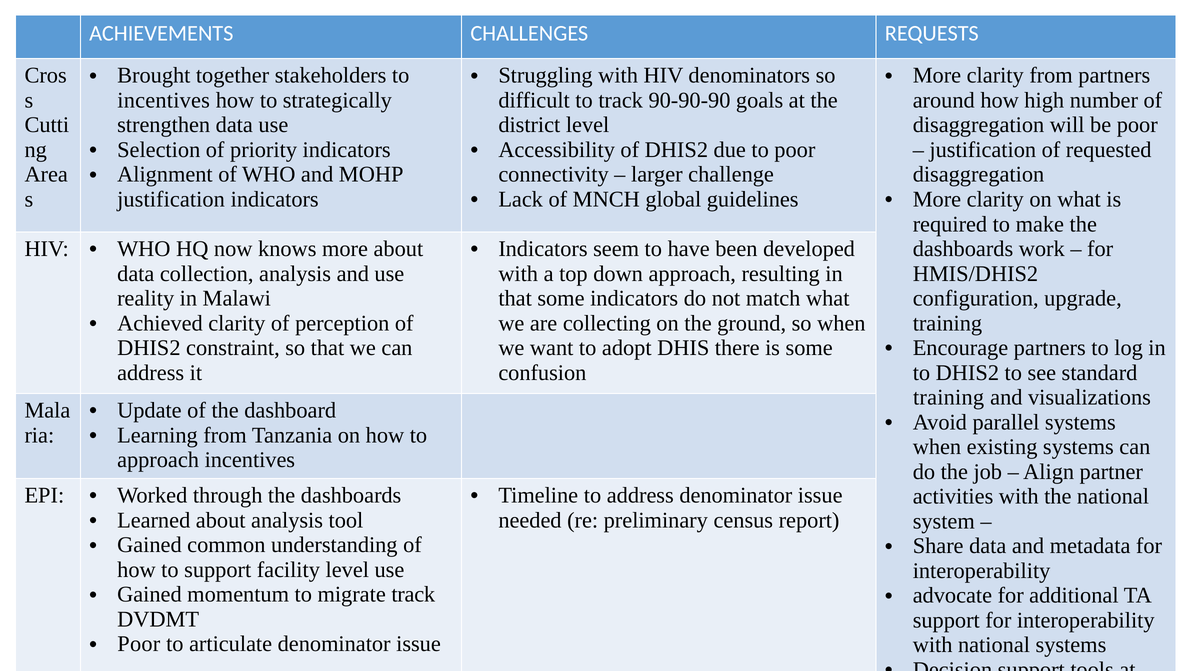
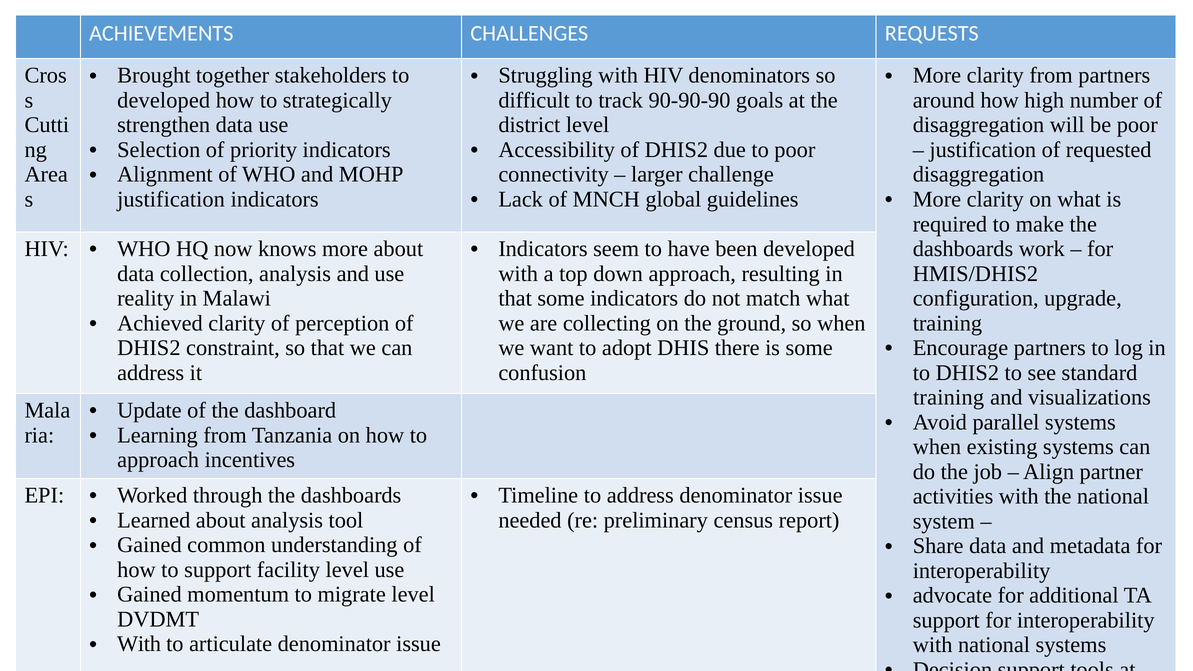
incentives: incentives -> developed (164, 100)
migrate track: track -> level (413, 595)
Poor: Poor -> With (139, 644)
